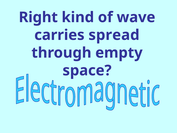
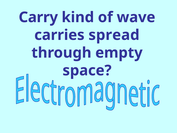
Right: Right -> Carry (38, 17)
